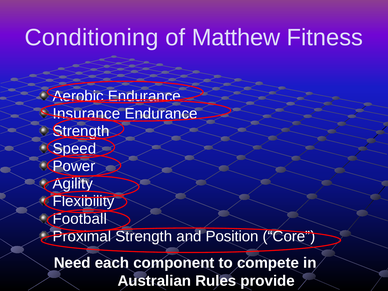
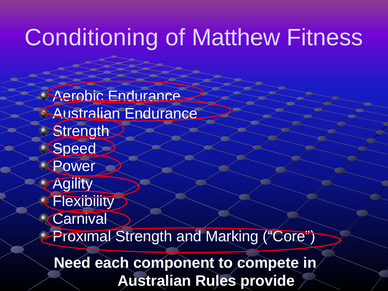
Insurance: Insurance -> Australian (87, 114)
Football: Football -> Carnival (80, 219)
Position: Position -> Marking (232, 236)
